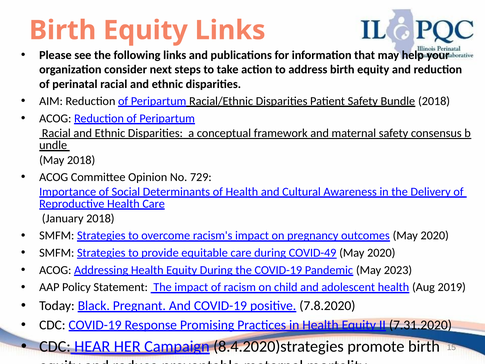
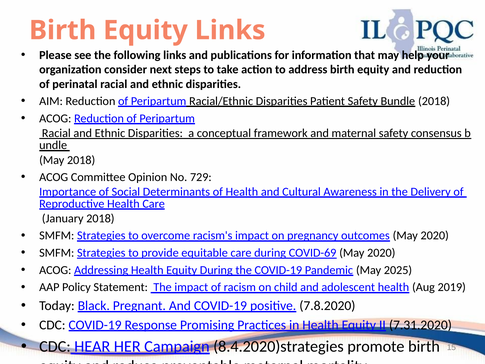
COVID-49: COVID-49 -> COVID-69 (313, 253)
2023: 2023 -> 2025 (398, 270)
